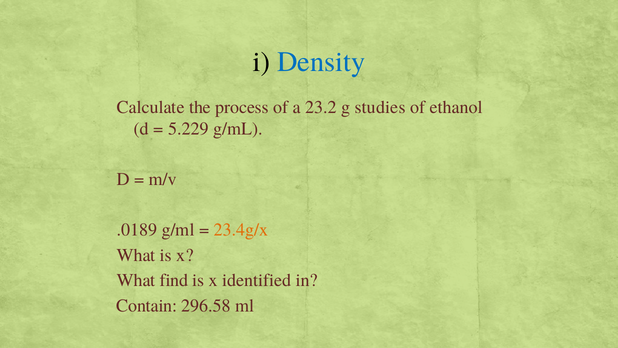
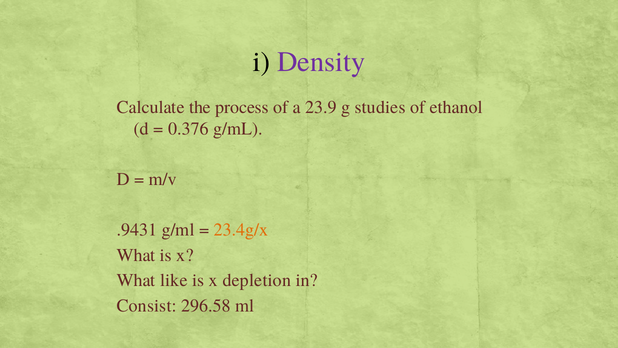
Density colour: blue -> purple (321, 62)
23.2: 23.2 -> 23.9 (321, 107)
5.229: 5.229 -> 0.376 (188, 129)
.0189: .0189 -> .9431 (137, 230)
find: find -> like (174, 280)
identified: identified -> depletion (257, 280)
Contain: Contain -> Consist (147, 306)
